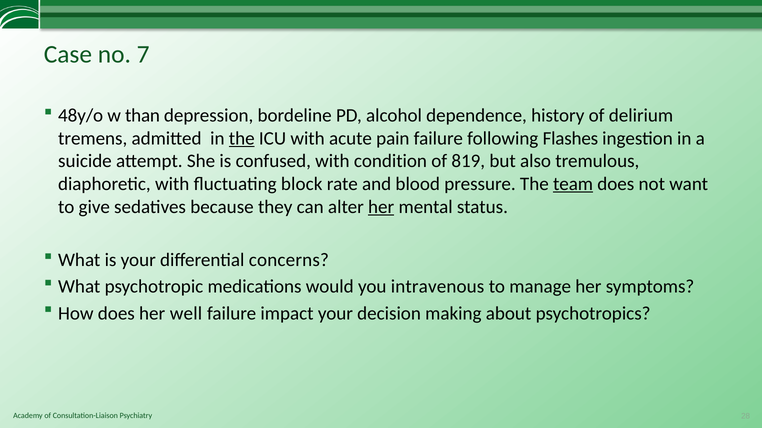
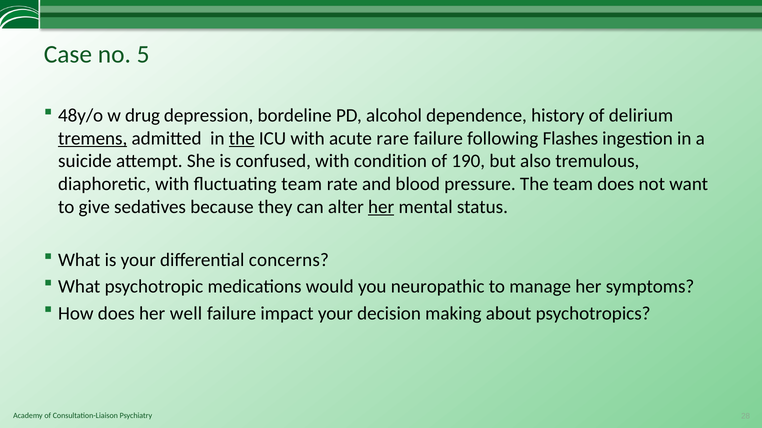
7: 7 -> 5 (143, 55)
than: than -> drug (143, 116)
tremens underline: none -> present (93, 138)
pain: pain -> rare (393, 138)
819: 819 -> 190 (468, 161)
fluctuating block: block -> team (302, 184)
team underline: present -> none (573, 184)
intravenous: intravenous -> neuropathic (438, 287)
